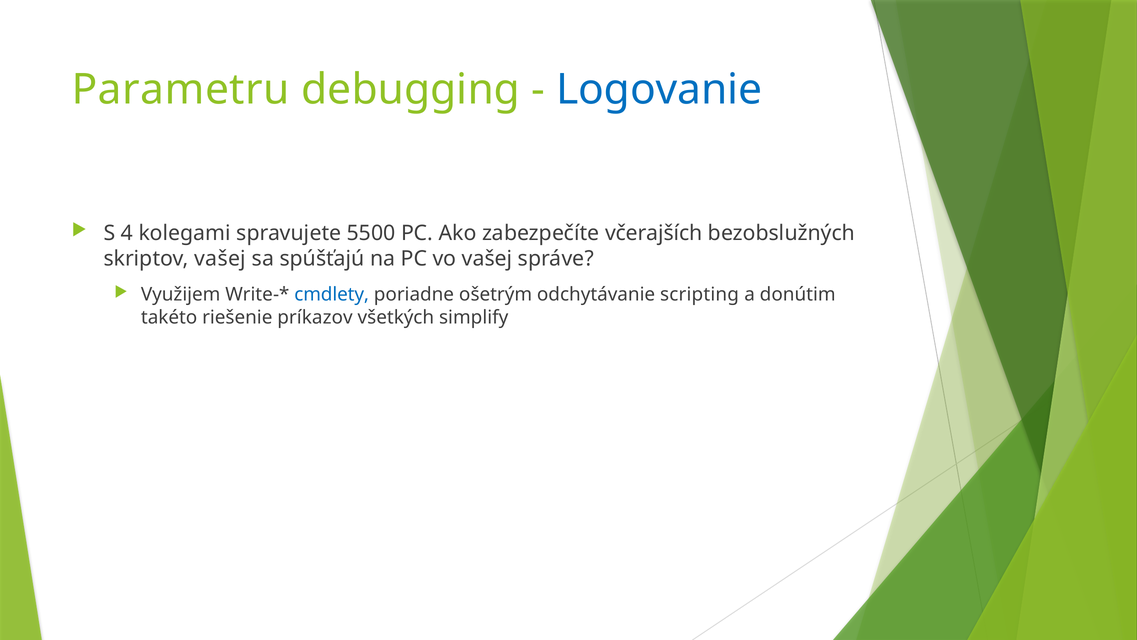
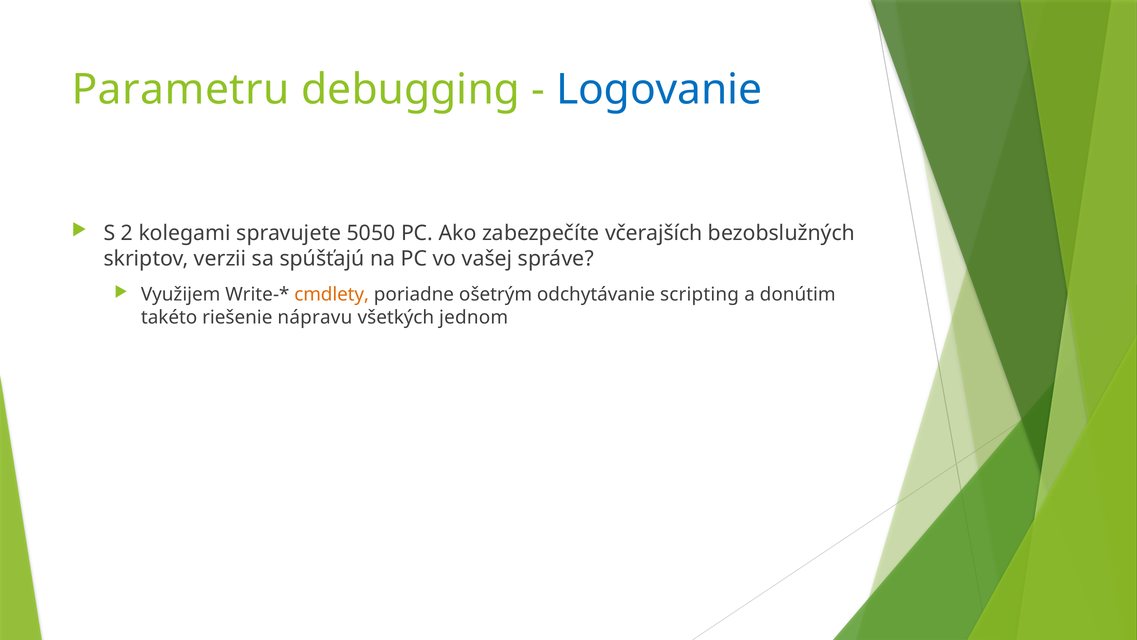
4: 4 -> 2 (127, 233)
5500: 5500 -> 5050 (371, 233)
skriptov vašej: vašej -> verzii (220, 259)
cmdlety colour: blue -> orange (332, 294)
príkazov: príkazov -> nápravu (315, 317)
simplify: simplify -> jednom (474, 317)
